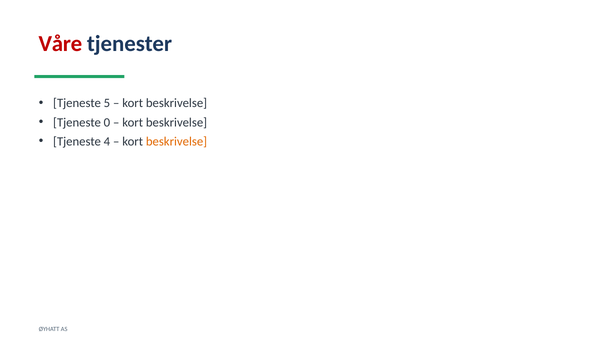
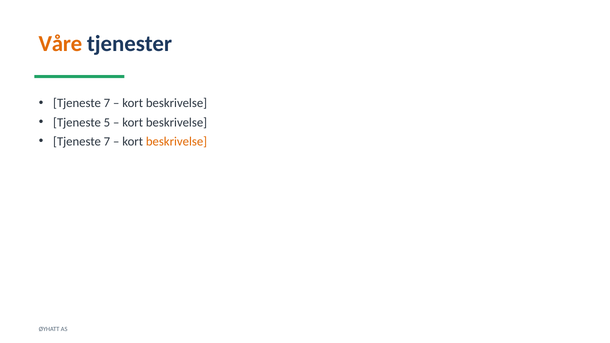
Våre colour: red -> orange (60, 44)
5: 5 -> 7 (107, 103)
0: 0 -> 5 (107, 122)
4: 4 -> 7 (107, 141)
